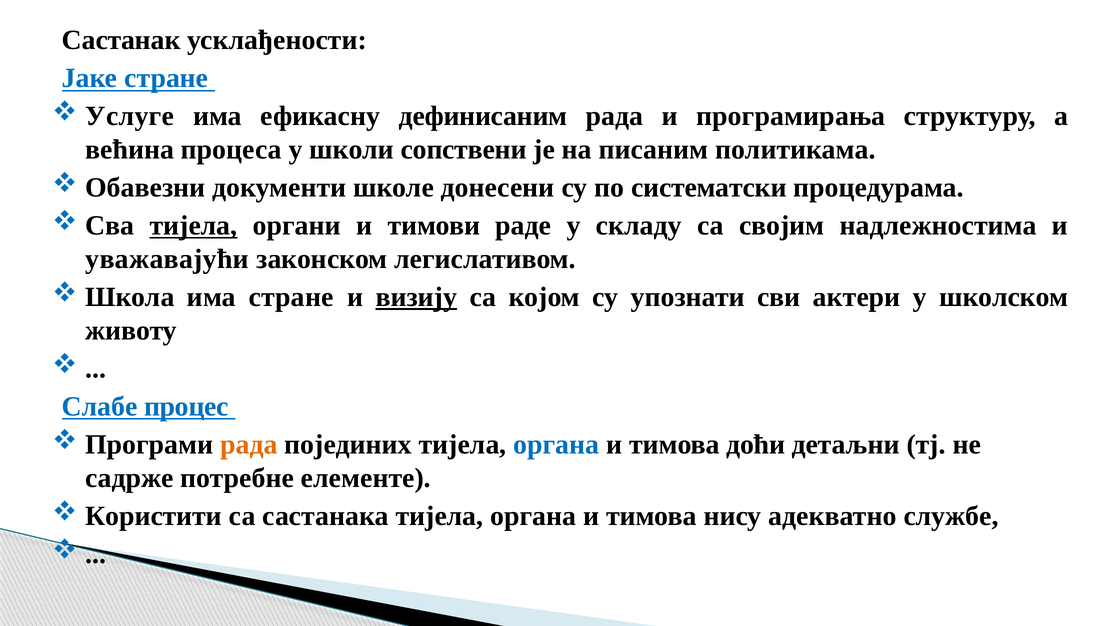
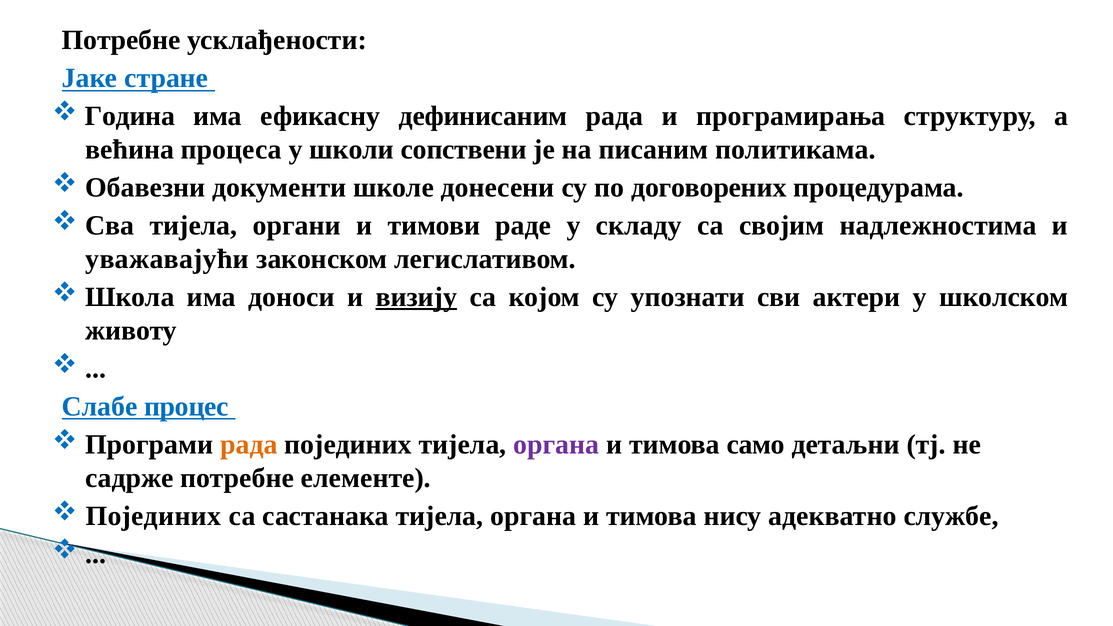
Састанак: Састанак -> Потребне (121, 40)
Услуге: Услуге -> Година (130, 116)
систематски: систематски -> договорених (709, 188)
тијела underline: present -> none (193, 226)
има стране: стране -> доноси (291, 297)
органа colour: blue -> purple (556, 445)
доћи: доћи -> само (756, 445)
Користити: Користити -> Појединих (153, 516)
